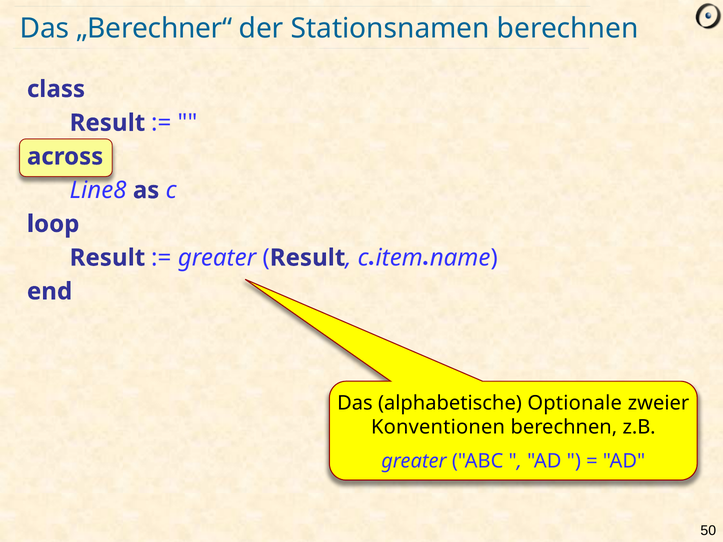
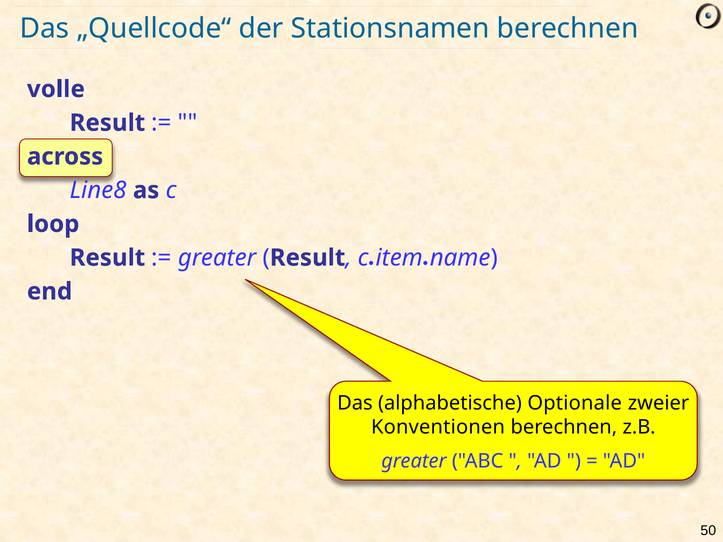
„Berechner“: „Berechner“ -> „Quellcode“ (154, 28)
class: class -> volle (56, 89)
